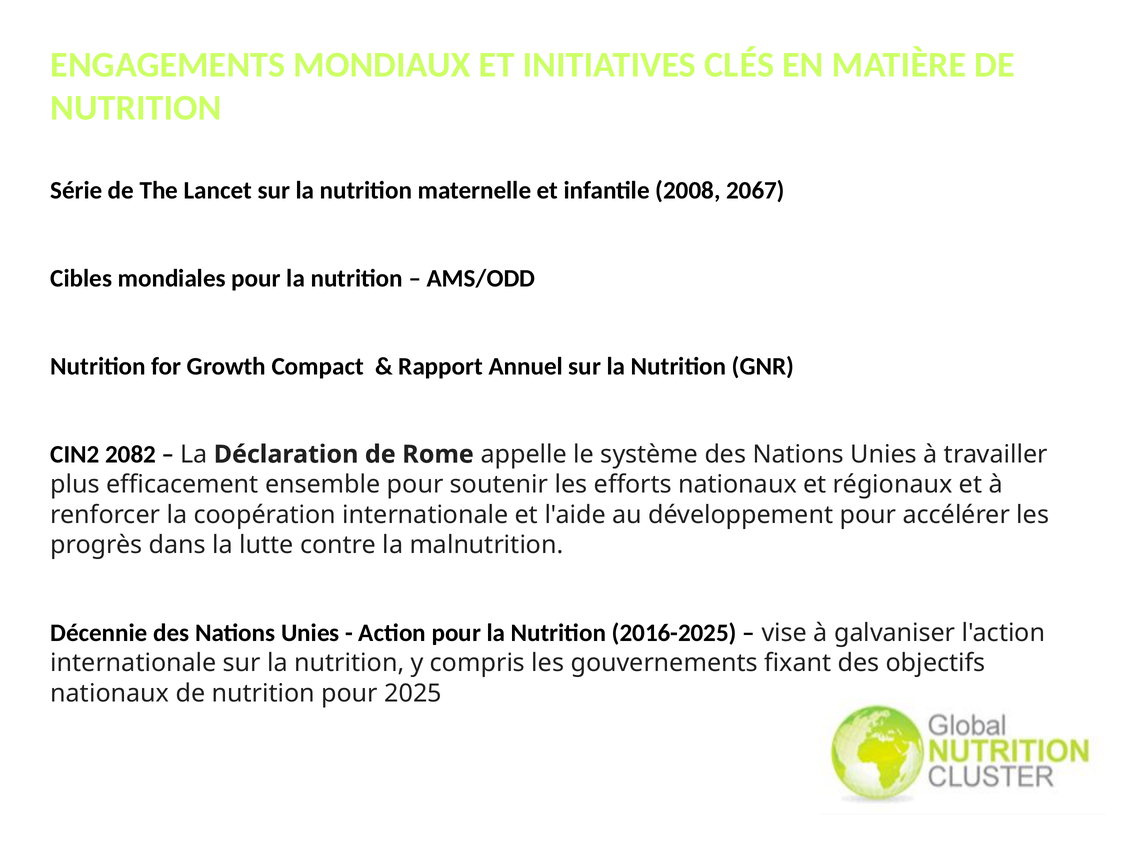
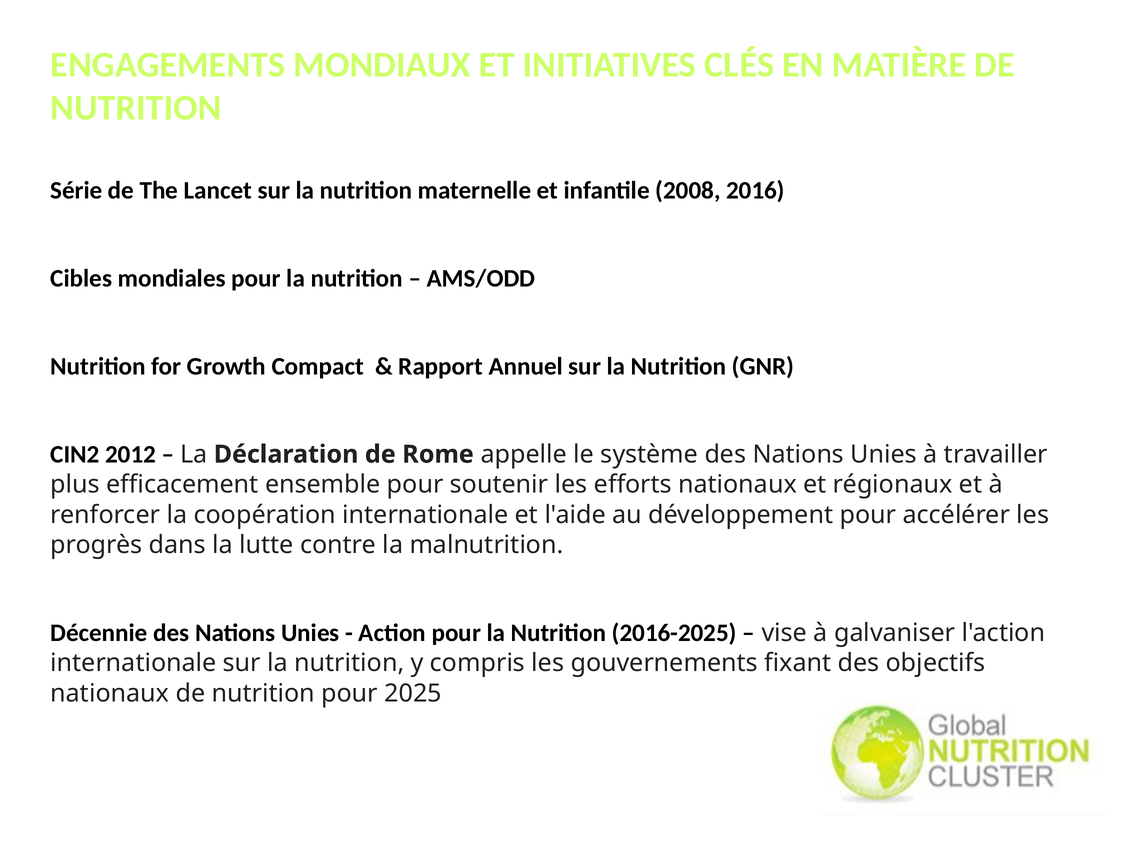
2067: 2067 -> 2016 (755, 191)
2082: 2082 -> 2012 (131, 455)
